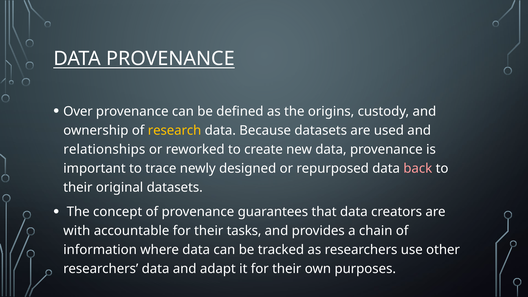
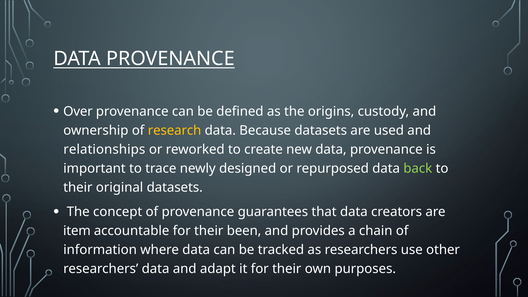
back colour: pink -> light green (418, 168)
with: with -> item (77, 231)
tasks: tasks -> been (244, 231)
